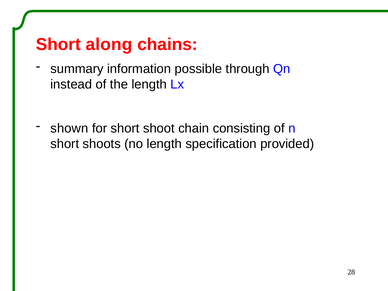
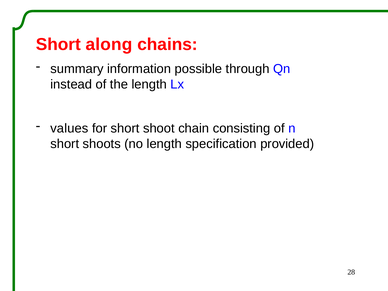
shown: shown -> values (69, 128)
